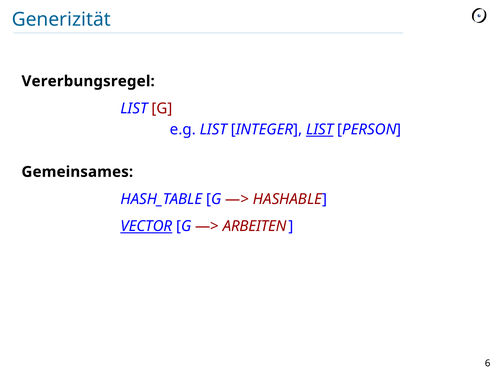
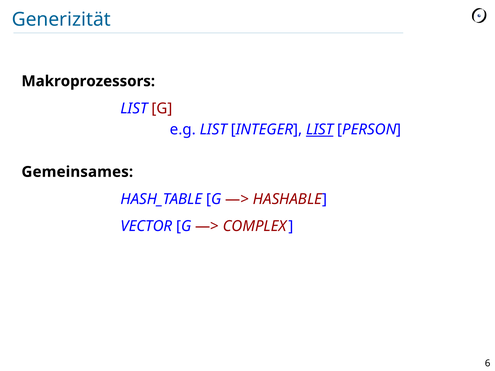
Vererbungsregel: Vererbungsregel -> Makroprozessors (88, 81)
VECTOR underline: present -> none (146, 226)
ARBEITEN: ARBEITEN -> COMPLEX (255, 226)
